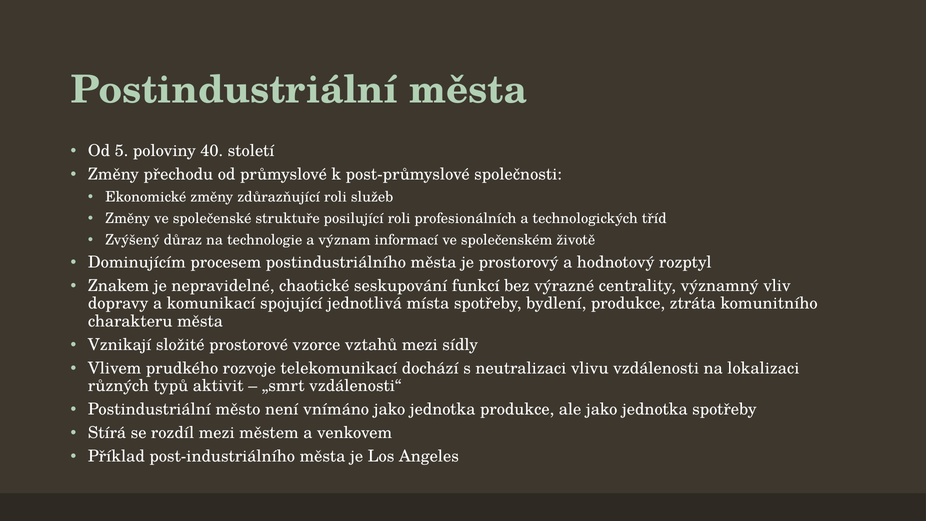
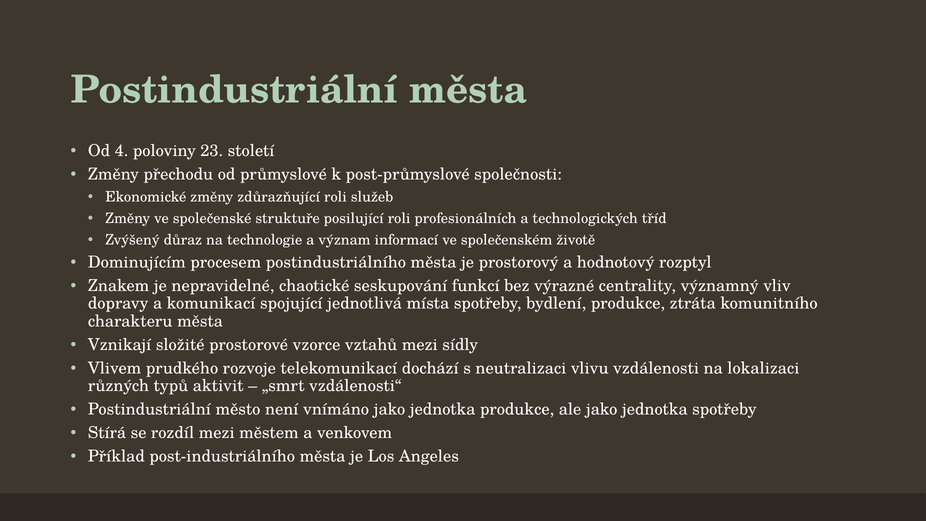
5: 5 -> 4 (122, 151)
40: 40 -> 23 (212, 151)
